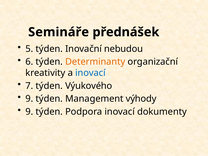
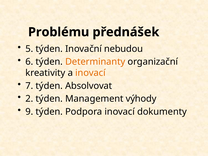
Semináře: Semináře -> Problému (59, 32)
inovací colour: blue -> orange (90, 73)
Výukového: Výukového -> Absolvovat (89, 86)
9: 9 -> 2 (29, 99)
